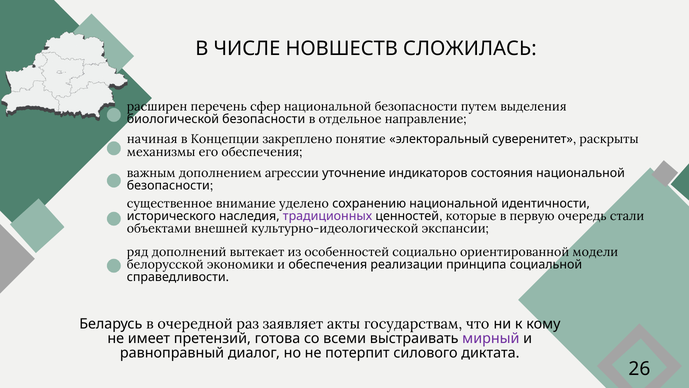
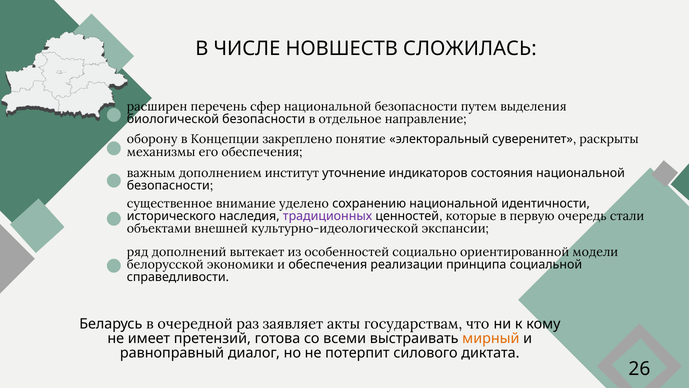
начиная: начиная -> оборону (152, 139)
агрессии: агрессии -> институт (292, 173)
мирный colour: purple -> orange (491, 338)
